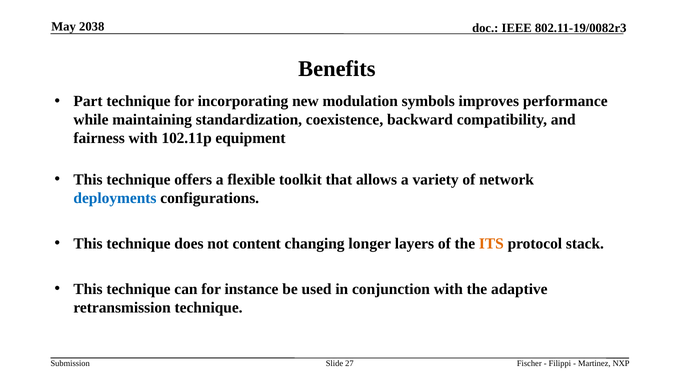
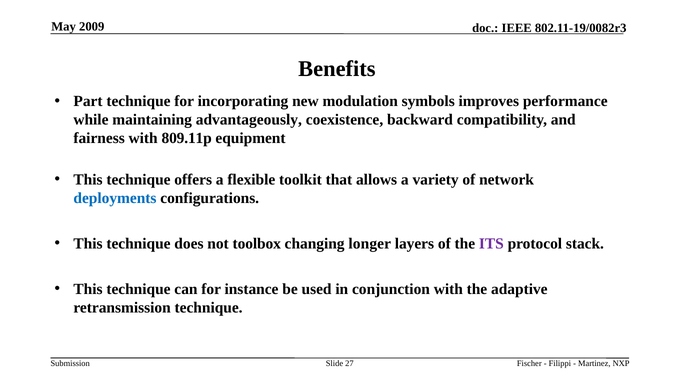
2038: 2038 -> 2009 (92, 27)
standardization: standardization -> advantageously (249, 120)
102.11p: 102.11p -> 809.11p (187, 138)
content: content -> toolbox (257, 244)
ITS colour: orange -> purple (491, 244)
